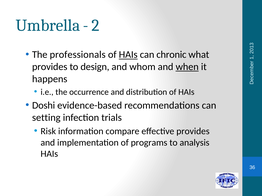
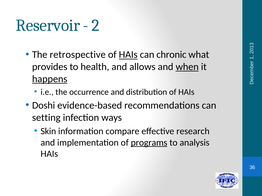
Umbrella: Umbrella -> Reservoir (48, 25)
professionals: professionals -> retrospective (78, 55)
design: design -> health (95, 67)
whom: whom -> allows (142, 67)
happens underline: none -> present (50, 79)
trials: trials -> ways (112, 118)
Risk: Risk -> Skin (48, 131)
effective provides: provides -> research (193, 131)
programs underline: none -> present (149, 143)
